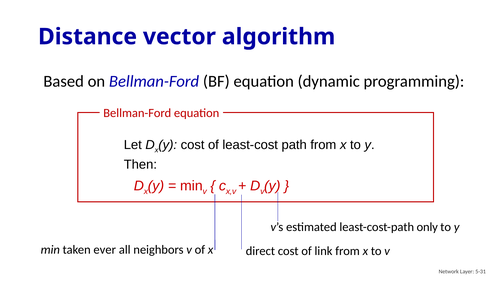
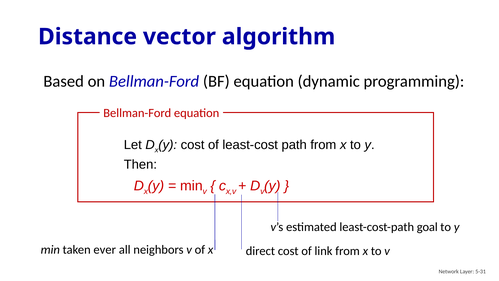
only: only -> goal (427, 227)
